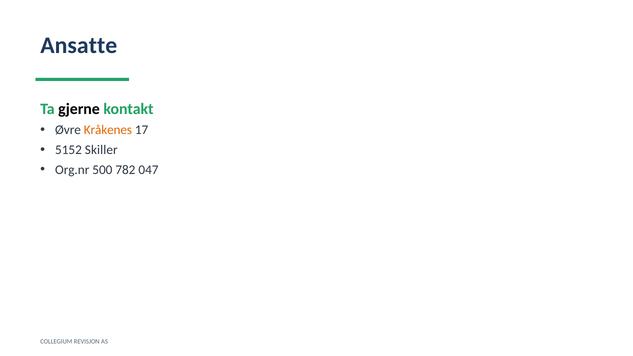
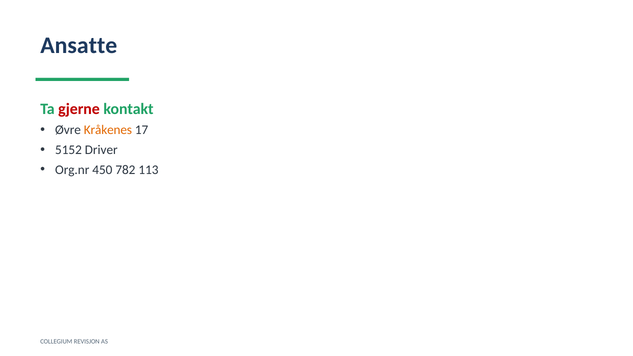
gjerne colour: black -> red (79, 109)
Skiller: Skiller -> Driver (101, 150)
500: 500 -> 450 (102, 170)
047: 047 -> 113 (148, 170)
